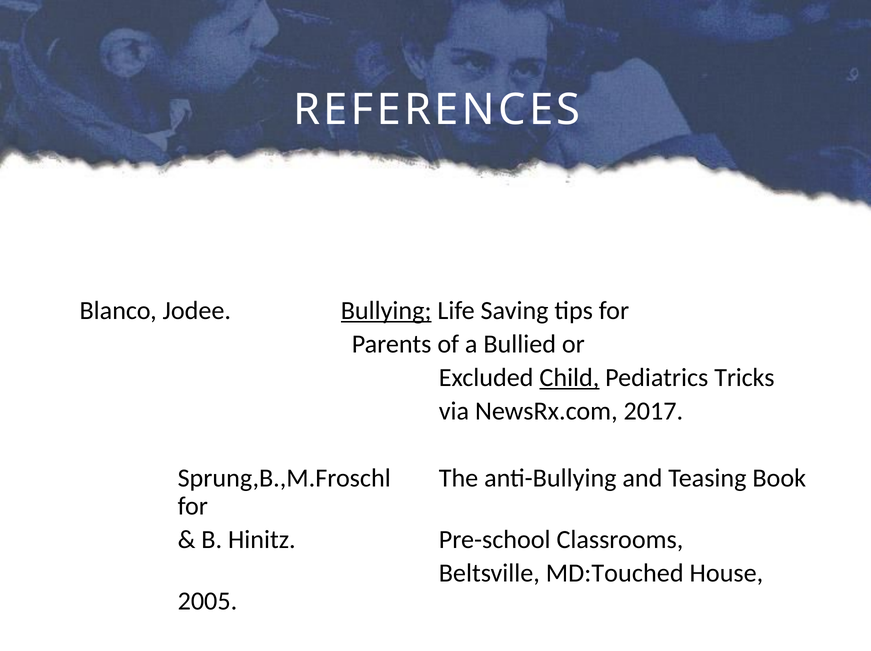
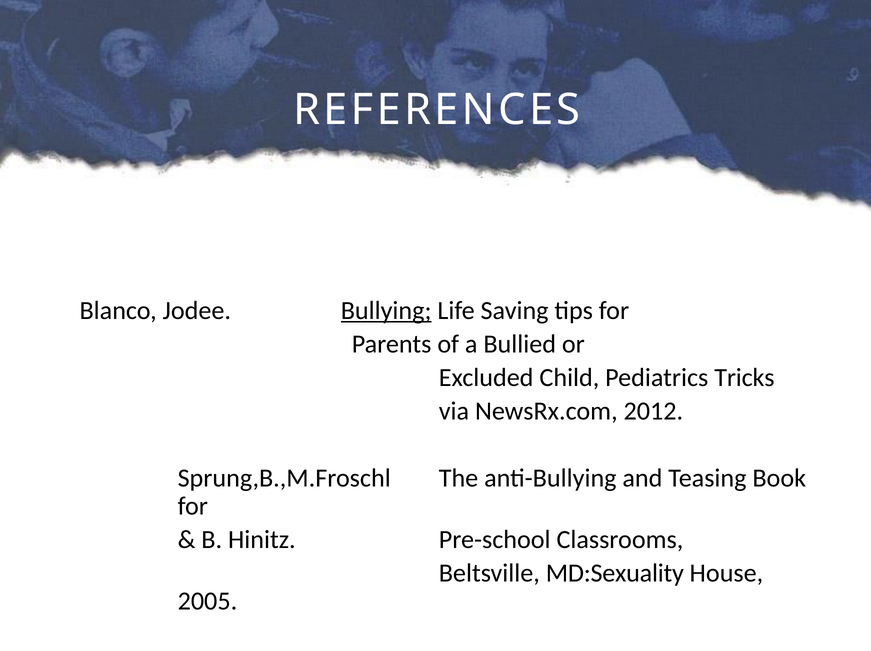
Child underline: present -> none (569, 378)
2017: 2017 -> 2012 (653, 411)
MD:Touched: MD:Touched -> MD:Sexuality (615, 573)
